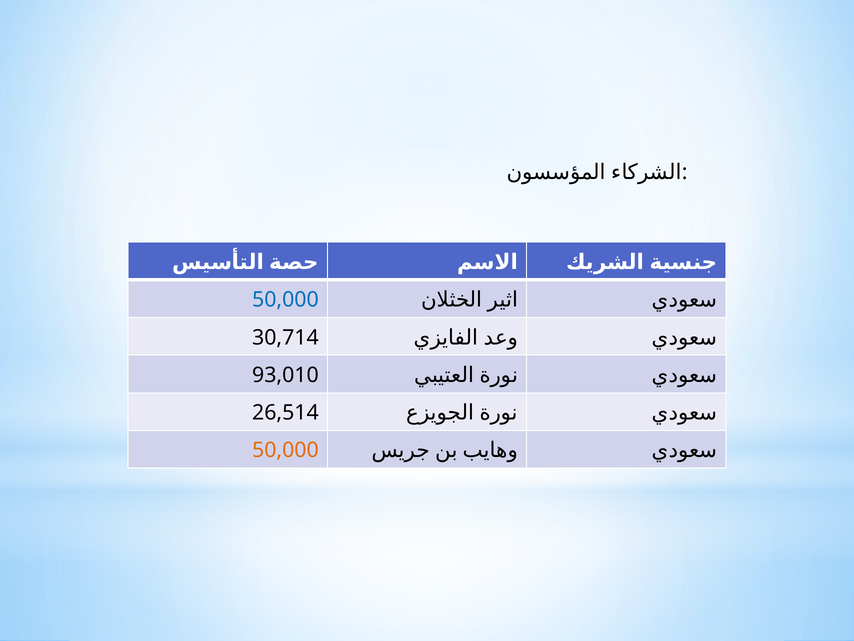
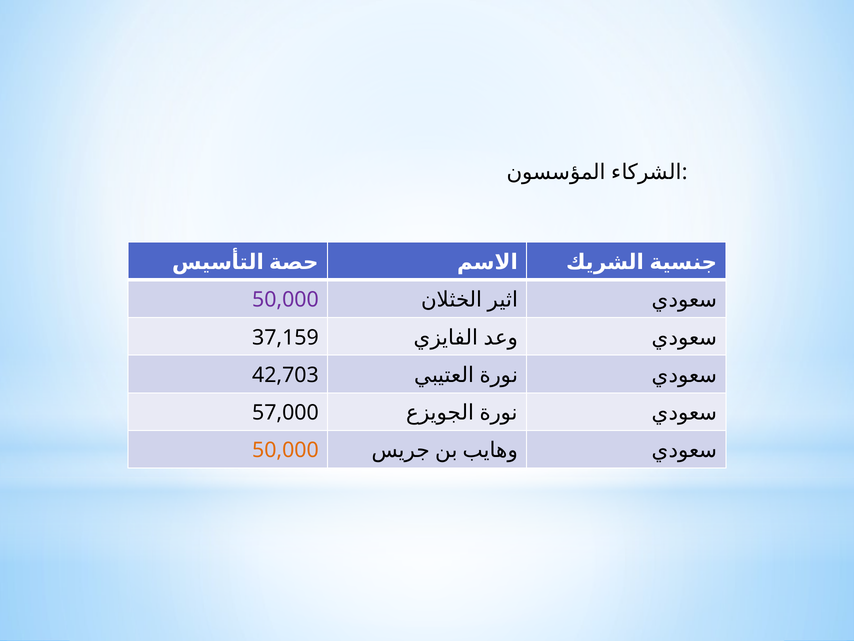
50,000 colour: blue -> purple (285, 300)
30,714: 30,714 -> 37,159 (285, 337)
93,010: 93,010 -> 42,703 (285, 375)
26,514: 26,514 -> 57,000 (285, 412)
